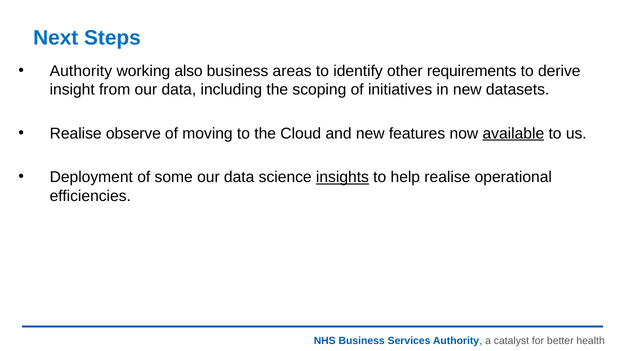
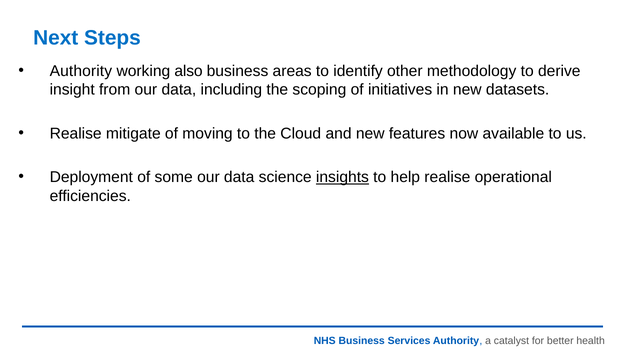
requirements: requirements -> methodology (472, 71)
observe: observe -> mitigate (133, 134)
available underline: present -> none (513, 134)
